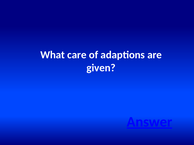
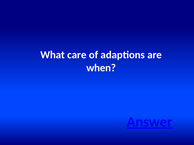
given: given -> when (101, 68)
